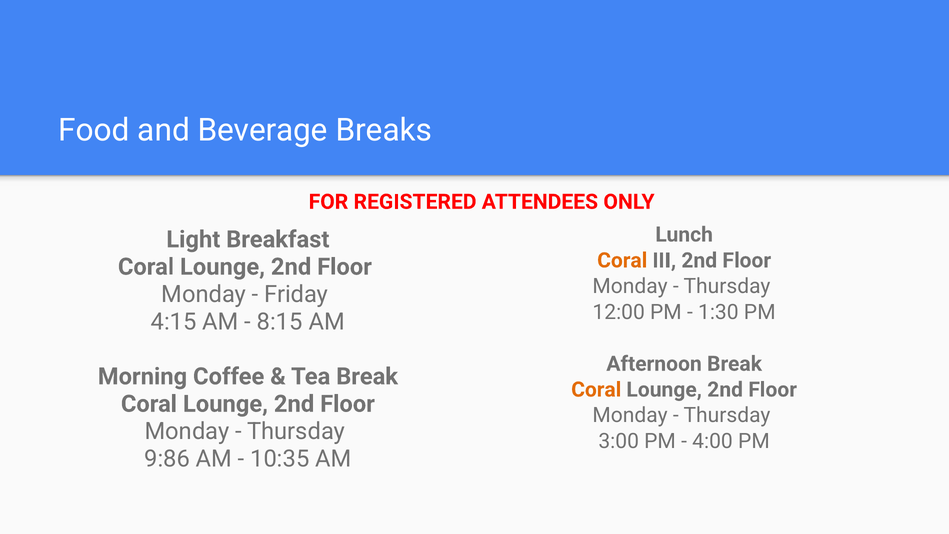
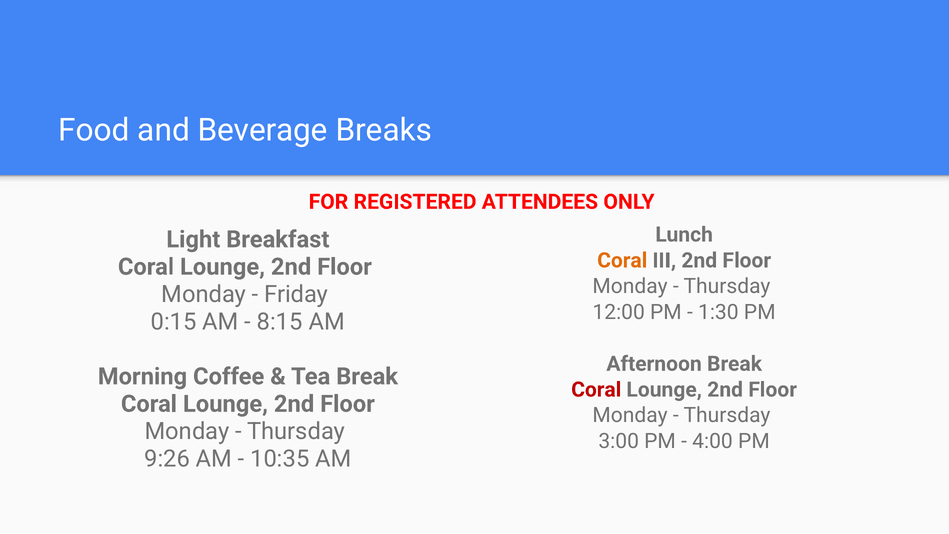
4:15: 4:15 -> 0:15 (174, 322)
Coral colour: orange -> red (596, 390)
9:86: 9:86 -> 9:26 (167, 459)
